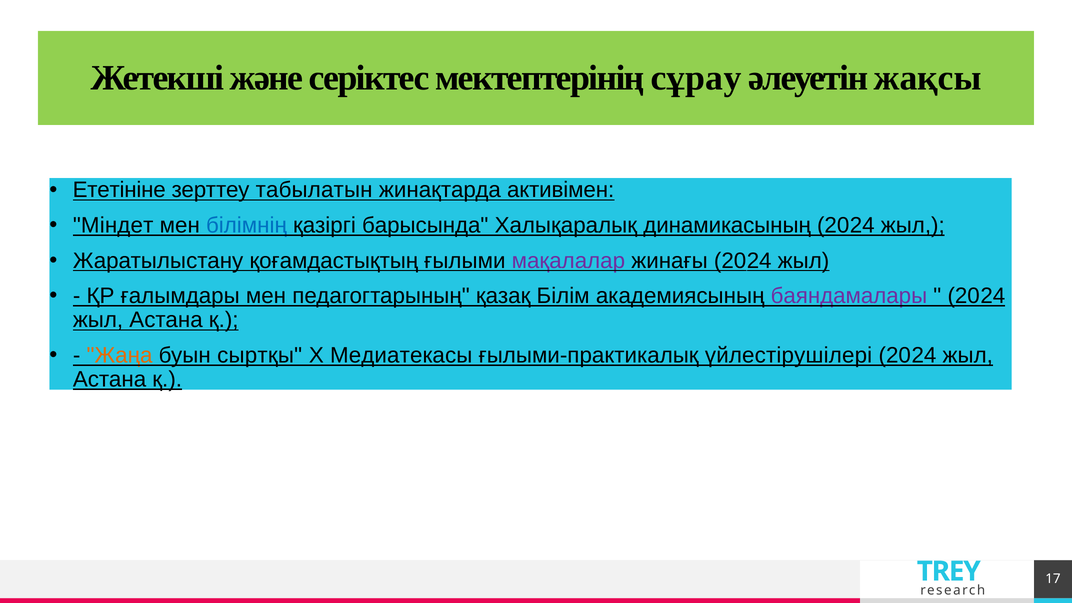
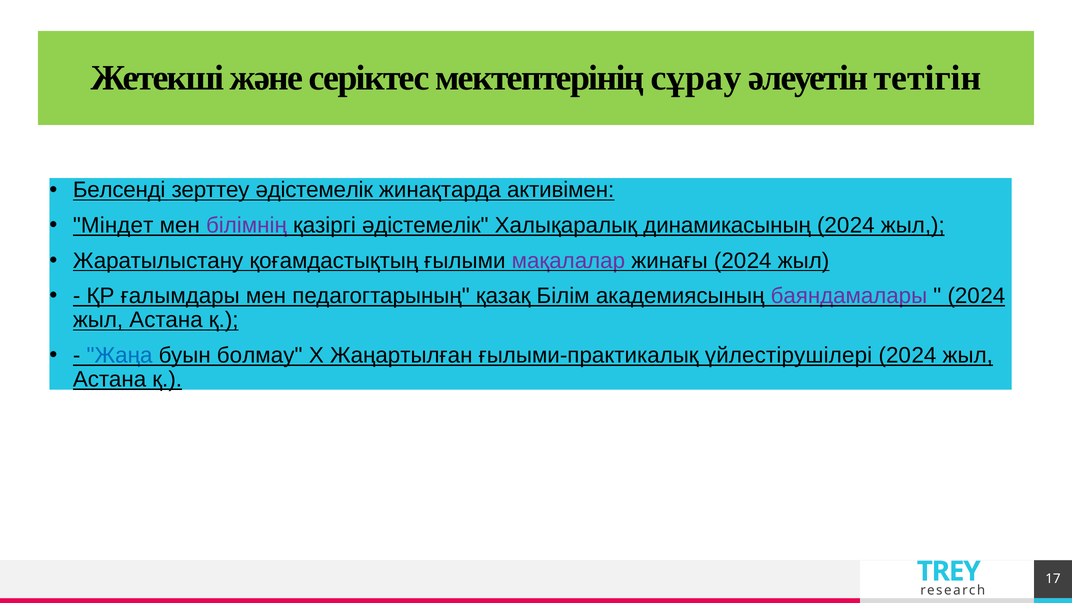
жақсы: жақсы -> тетігін (928, 78)
Ететініне: Ететініне -> Белсенді (119, 190)
зерттеу табылатын: табылатын -> әдістемелік (314, 190)
білімнің colour: blue -> purple (246, 225)
қазіргі барысында: барысында -> әдістемелік (425, 225)
Жаңа colour: orange -> blue (120, 355)
сыртқы: сыртқы -> болмау (260, 355)
Медиатекасы: Медиатекасы -> Жаңартылған (401, 355)
